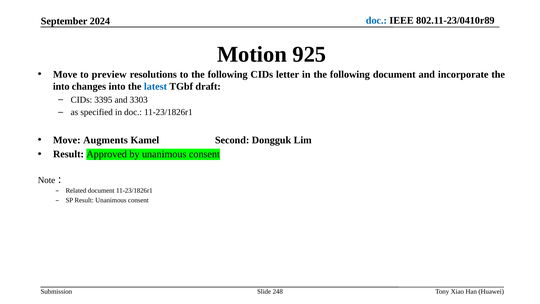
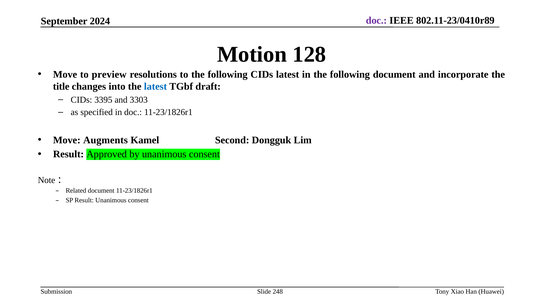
doc colour: blue -> purple (376, 20)
925: 925 -> 128 (309, 54)
CIDs letter: letter -> latest (288, 74)
into: into -> title (61, 86)
